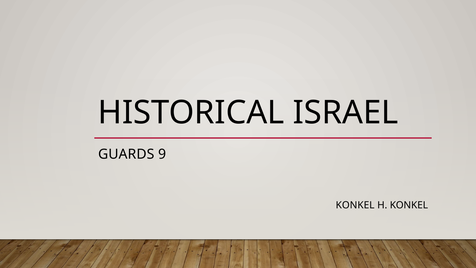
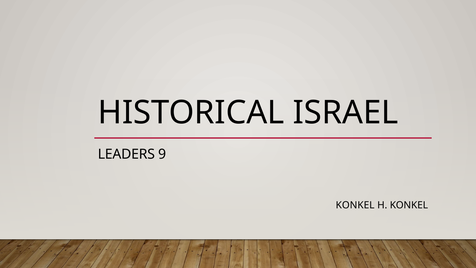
GUARDS: GUARDS -> LEADERS (126, 154)
